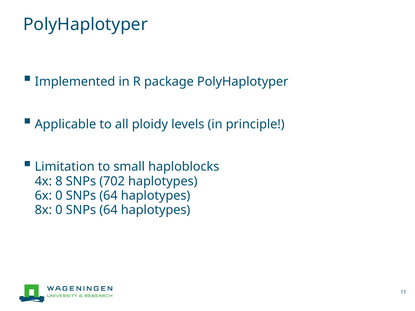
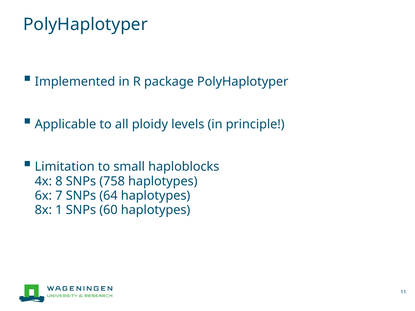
702: 702 -> 758 (112, 181)
6x 0: 0 -> 7 (59, 196)
8x 0: 0 -> 1 (59, 210)
64: 64 -> 60 (108, 210)
